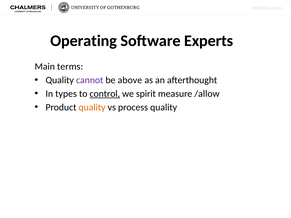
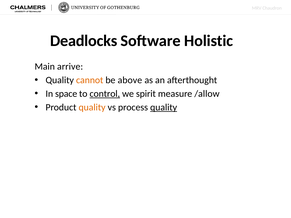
Operating: Operating -> Deadlocks (84, 41)
Experts: Experts -> Holistic (209, 41)
terms: terms -> arrive (70, 67)
cannot colour: purple -> orange (90, 80)
types: types -> space (66, 94)
quality underline: none -> present (164, 107)
